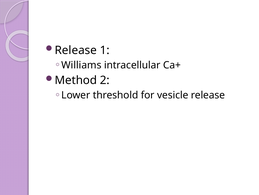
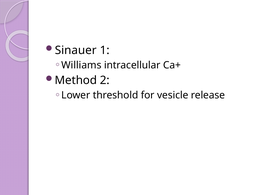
Release: Release -> Sinauer (76, 50)
